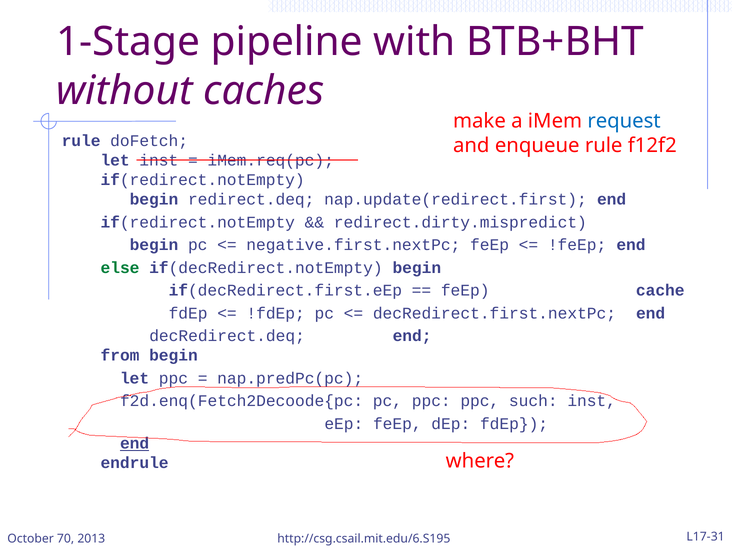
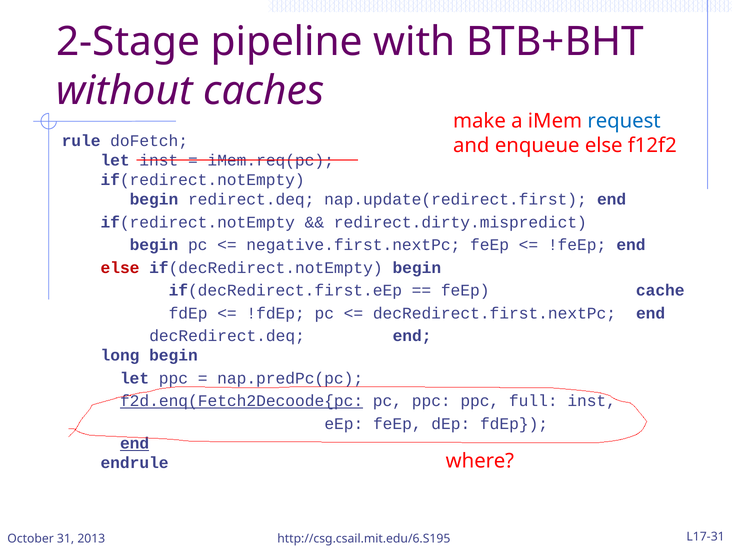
1-Stage: 1-Stage -> 2-Stage (128, 42)
enqueue rule: rule -> else (604, 146)
else colour: green -> red (120, 268)
from: from -> long (120, 356)
f2d.enq(Fetch2Decoode{pc underline: none -> present (242, 401)
such: such -> full (533, 401)
70: 70 -> 31 (66, 539)
